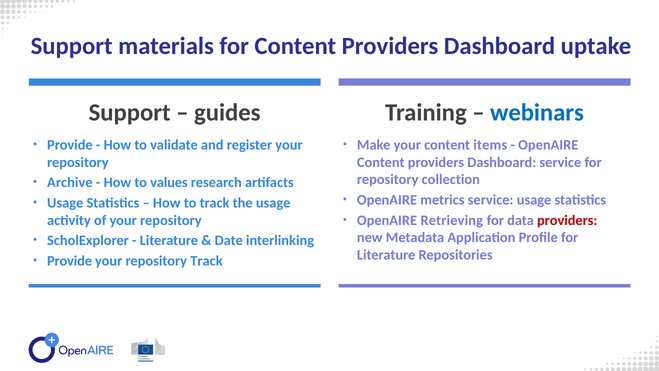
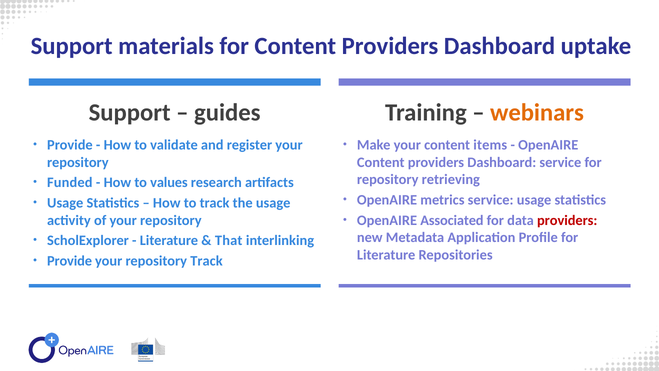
webinars colour: blue -> orange (537, 112)
collection: collection -> retrieving (451, 179)
Archive: Archive -> Funded (70, 183)
Retrieving: Retrieving -> Associated (452, 220)
Date: Date -> That (229, 241)
